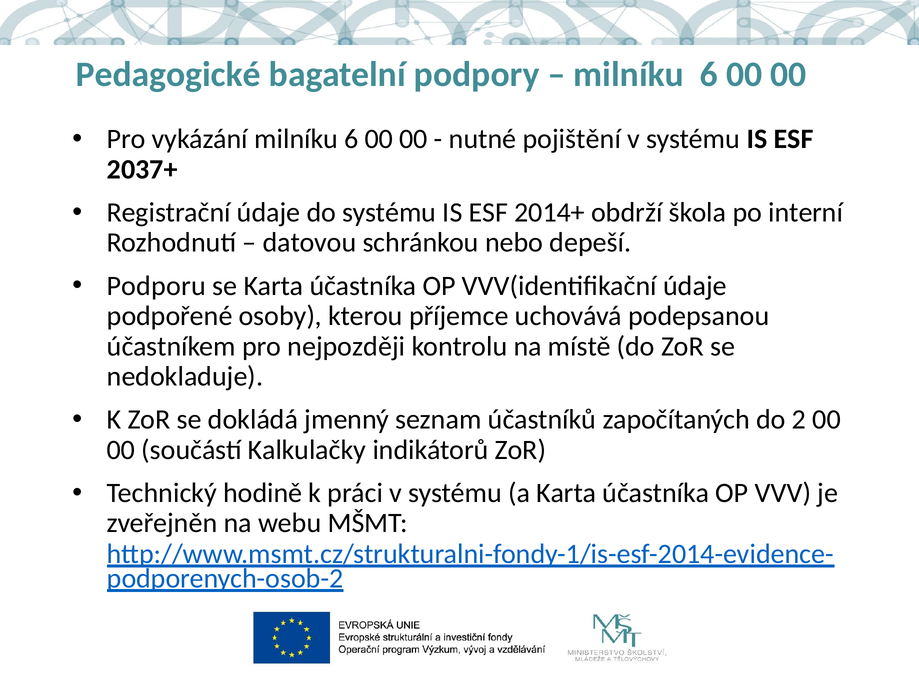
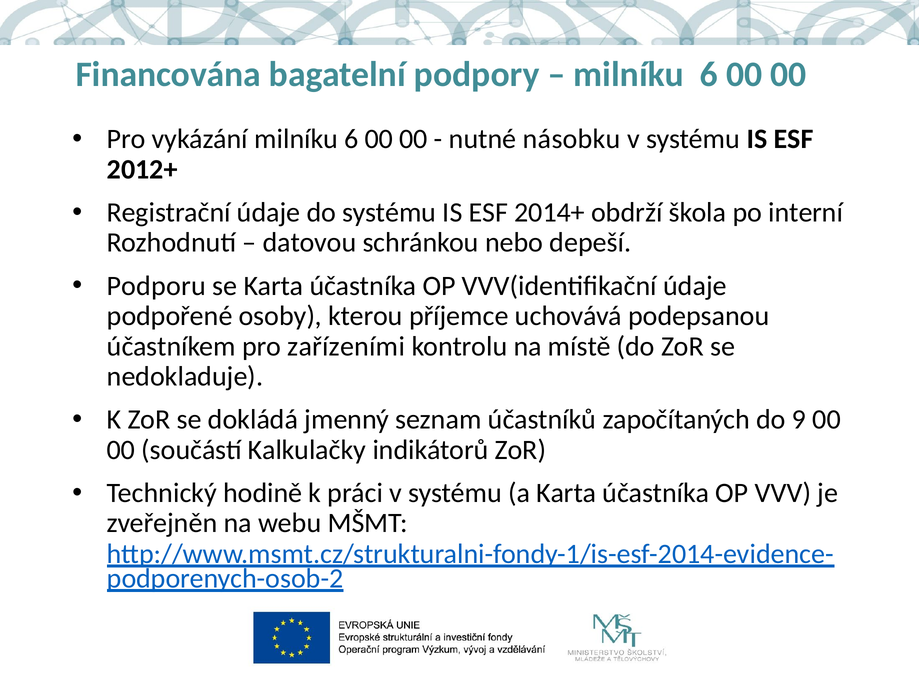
Pedagogické: Pedagogické -> Financována (168, 74)
pojištění: pojištění -> násobku (572, 139)
2037+: 2037+ -> 2012+ (142, 169)
nejpozději: nejpozději -> zařízeními (346, 346)
2: 2 -> 9 (799, 420)
